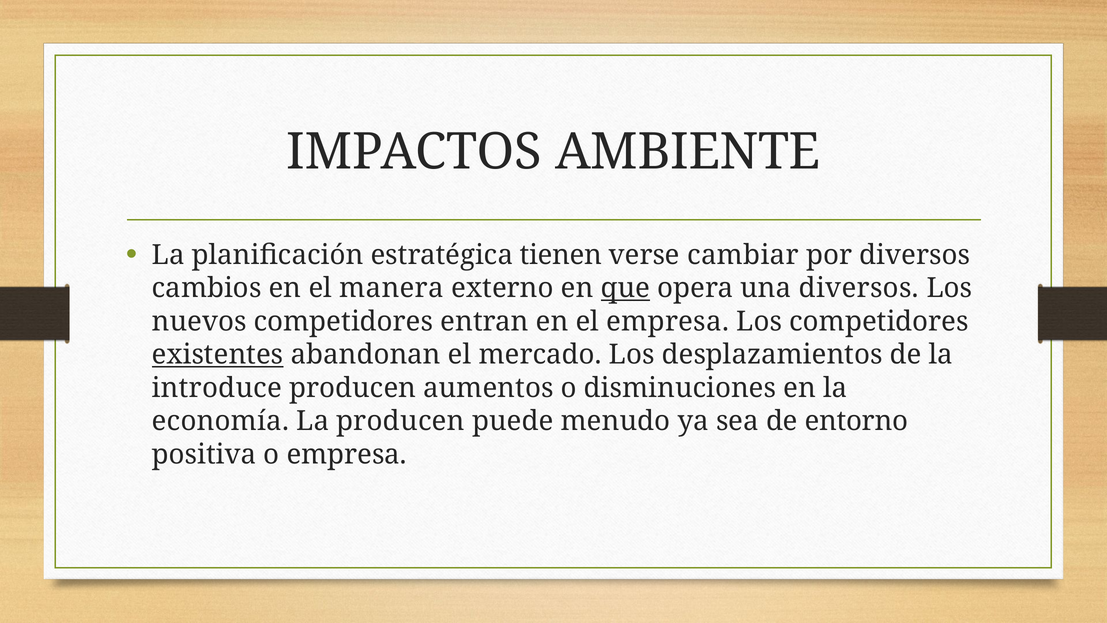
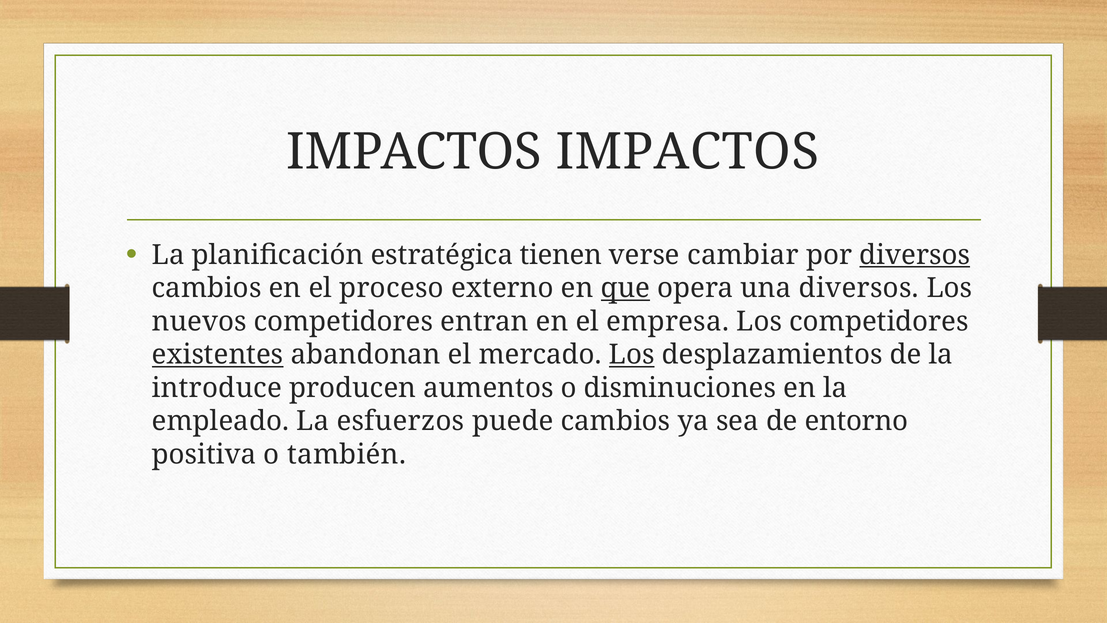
IMPACTOS AMBIENTE: AMBIENTE -> IMPACTOS (687, 152)
diversos underline: none -> present (915, 255)
manera: manera -> proceso (392, 288)
Los underline: none -> present (632, 355)
economía: economía -> empleado (220, 421)
La producen: producen -> esfuerzos (401, 421)
puede menudo: menudo -> cambios (616, 421)
o empresa: empresa -> también (347, 454)
